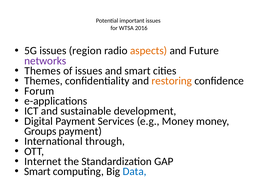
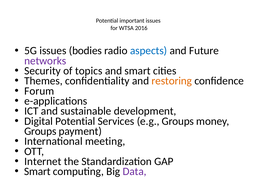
region: region -> bodies (85, 51)
aspects colour: orange -> blue (149, 51)
Themes: Themes -> Security (43, 71)
of issues: issues -> topics (89, 71)
Digital Payment: Payment -> Potential (75, 121)
e.g Money: Money -> Groups (178, 121)
through: through -> meeting (105, 141)
Data colour: blue -> purple (135, 171)
